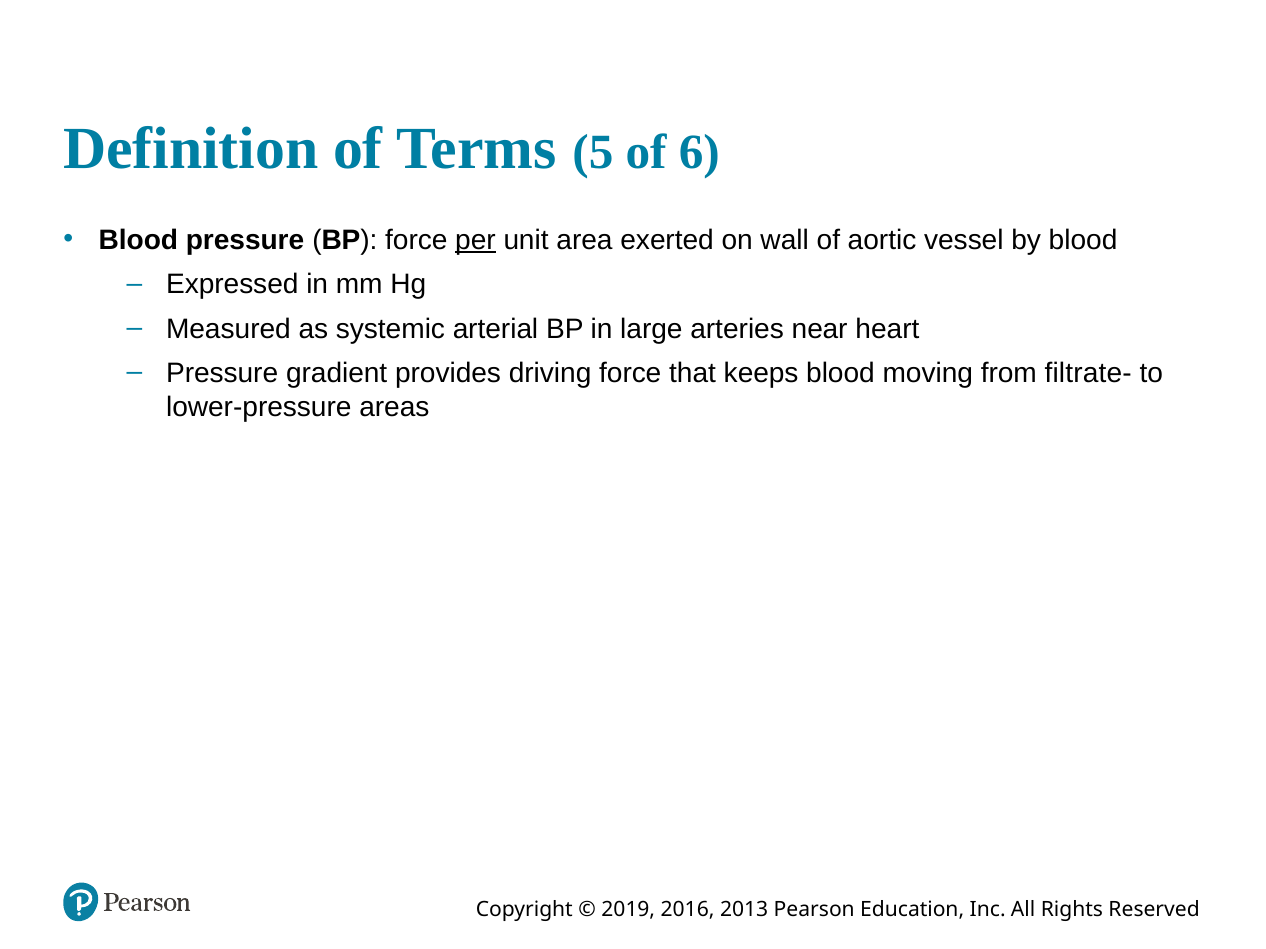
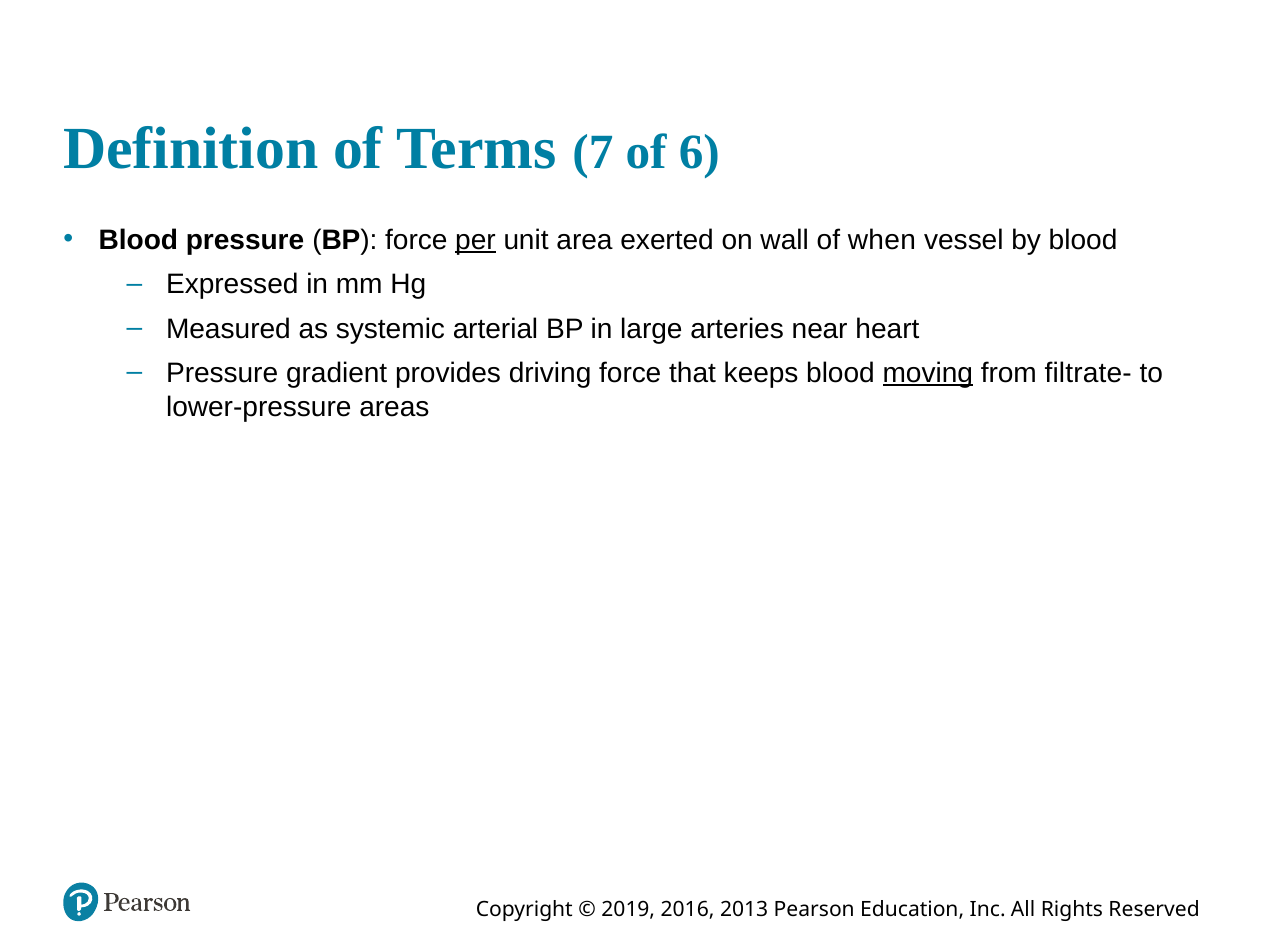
5: 5 -> 7 (593, 153)
aortic: aortic -> when (882, 240)
moving underline: none -> present (928, 373)
